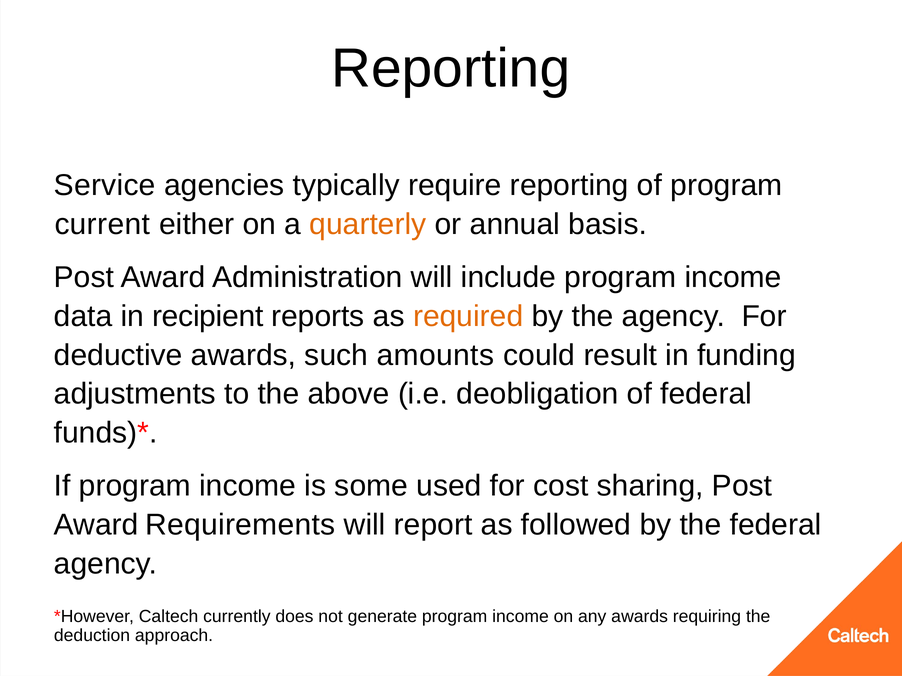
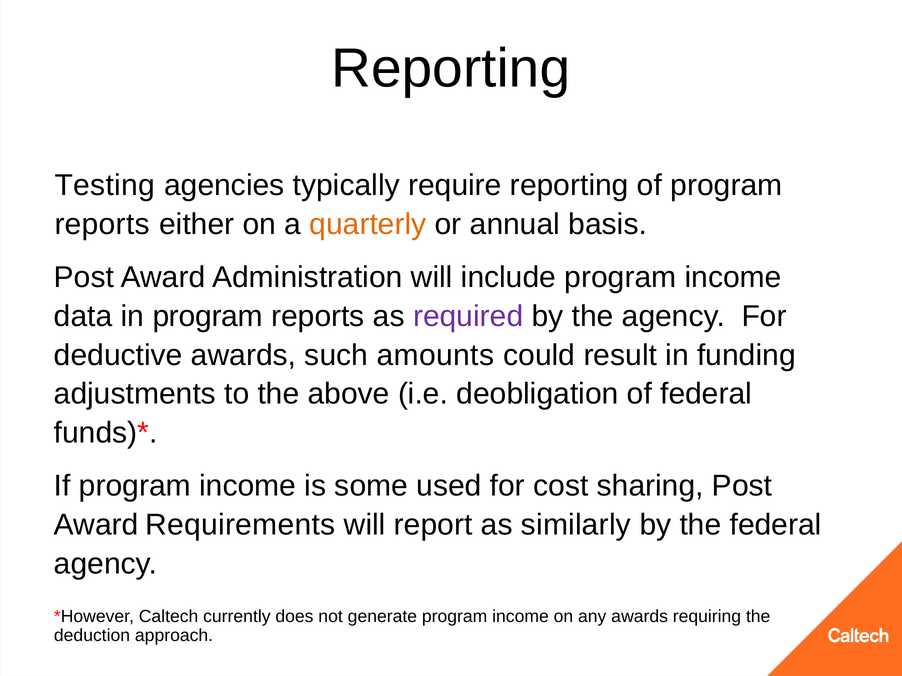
Service: Service -> Testing (105, 185)
current: current -> reports (102, 224)
in recipient: recipient -> program (208, 316)
required colour: orange -> purple (468, 316)
followed: followed -> similarly (576, 525)
